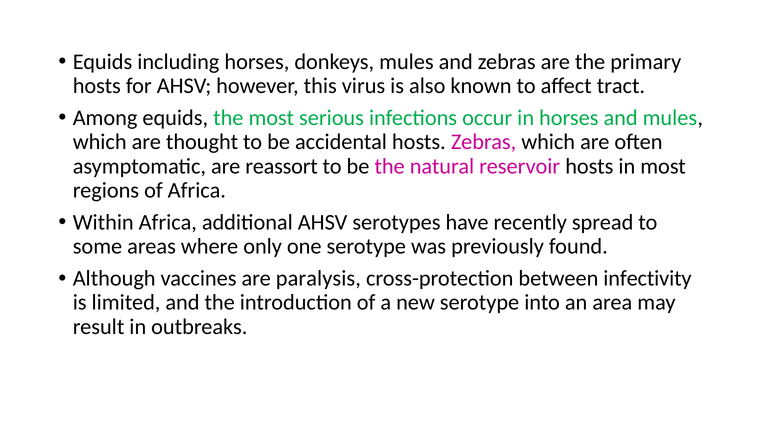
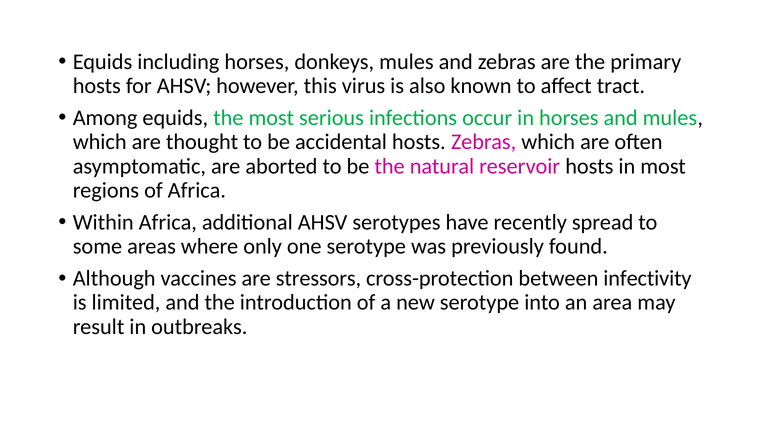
reassort: reassort -> aborted (281, 166)
paralysis: paralysis -> stressors (318, 278)
